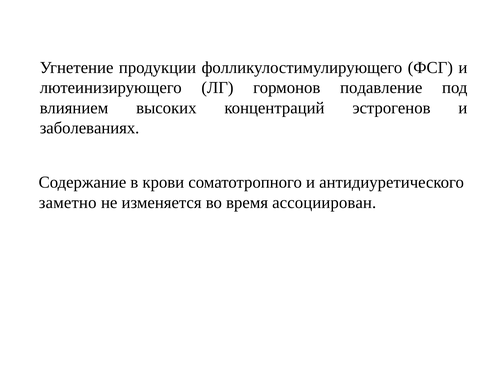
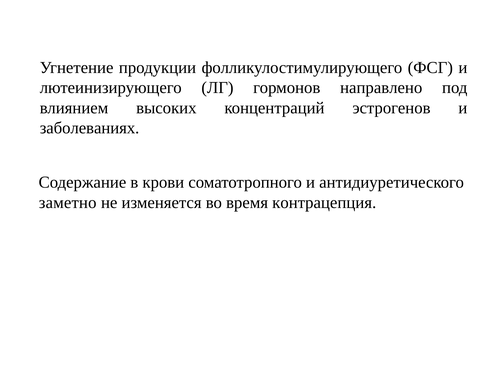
подавление: подавление -> направлено (381, 88)
ассоциирован: ассоциирован -> контрацепция (324, 202)
